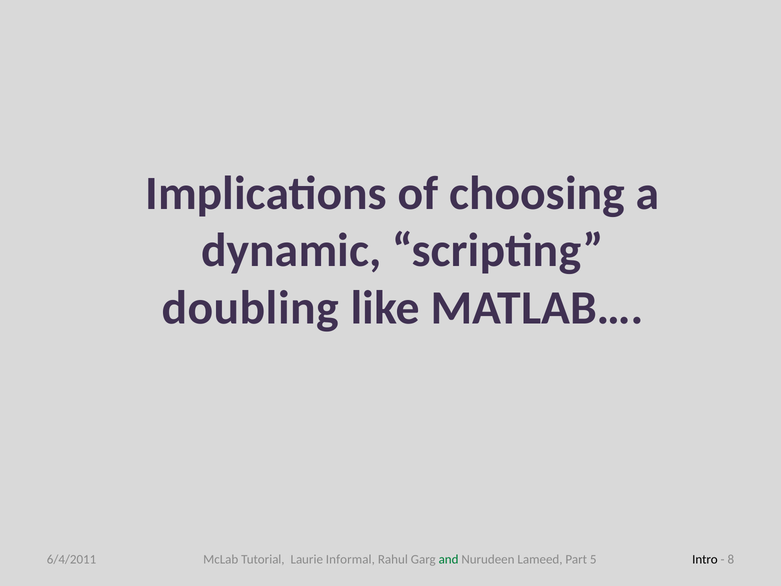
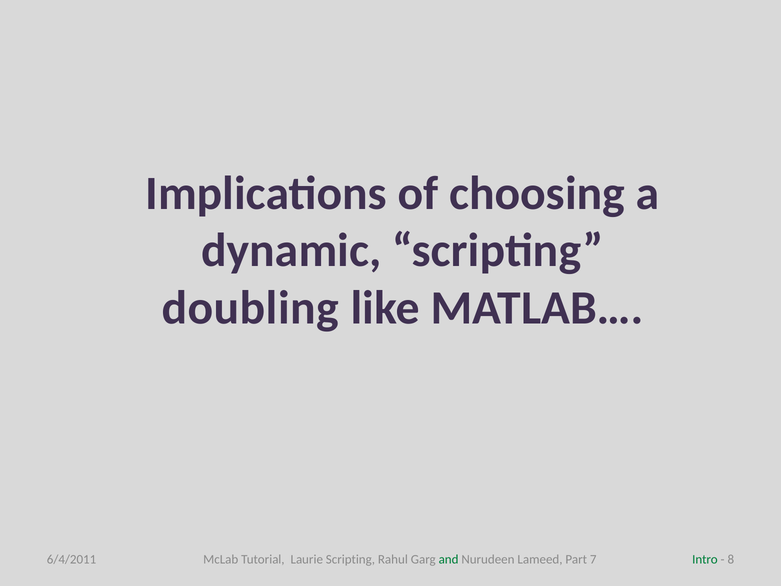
Laurie Informal: Informal -> Scripting (350, 559)
5: 5 -> 7 (593, 559)
Intro colour: black -> green (705, 559)
